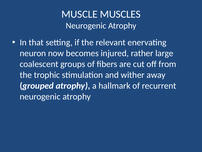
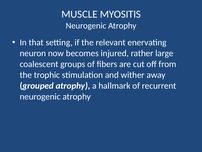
MUSCLES: MUSCLES -> MYOSITIS (120, 14)
